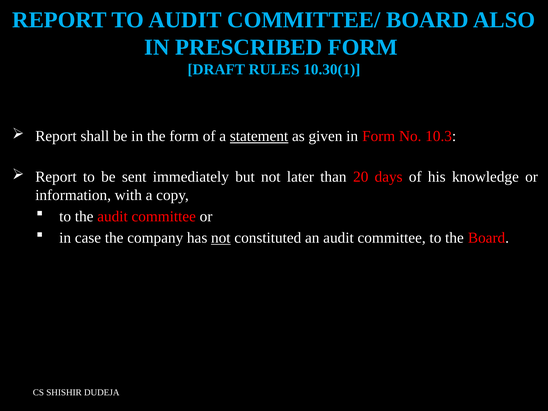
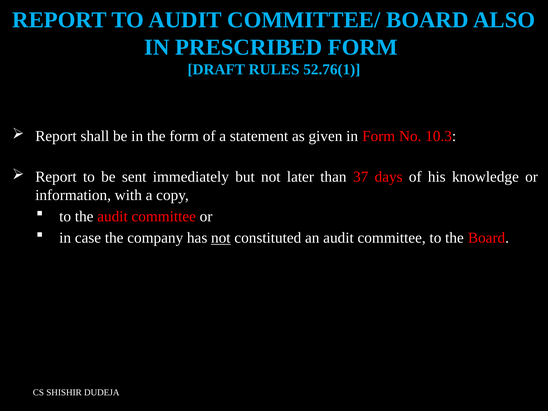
10.30(1: 10.30(1 -> 52.76(1 (332, 70)
statement underline: present -> none (259, 136)
20: 20 -> 37 (361, 177)
